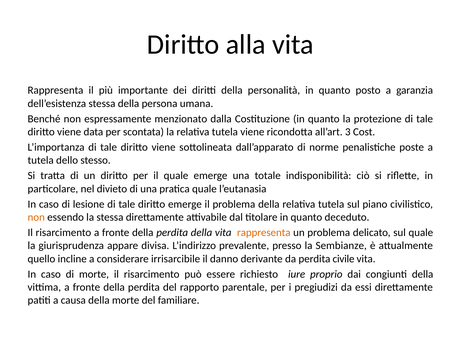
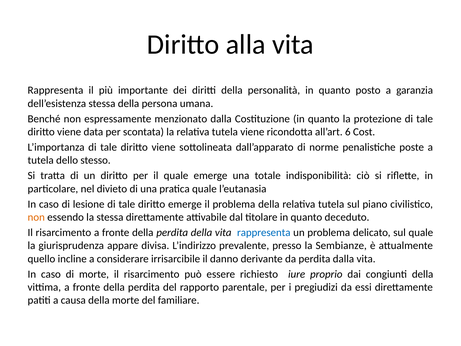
3: 3 -> 6 (348, 132)
rappresenta colour: orange -> blue (264, 232)
perdita civile: civile -> dalla (343, 259)
